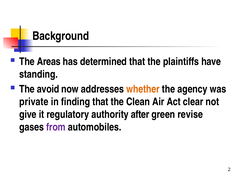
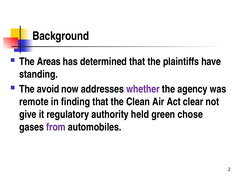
whether colour: orange -> purple (143, 89)
private: private -> remote (34, 102)
after: after -> held (140, 115)
revise: revise -> chose (190, 115)
